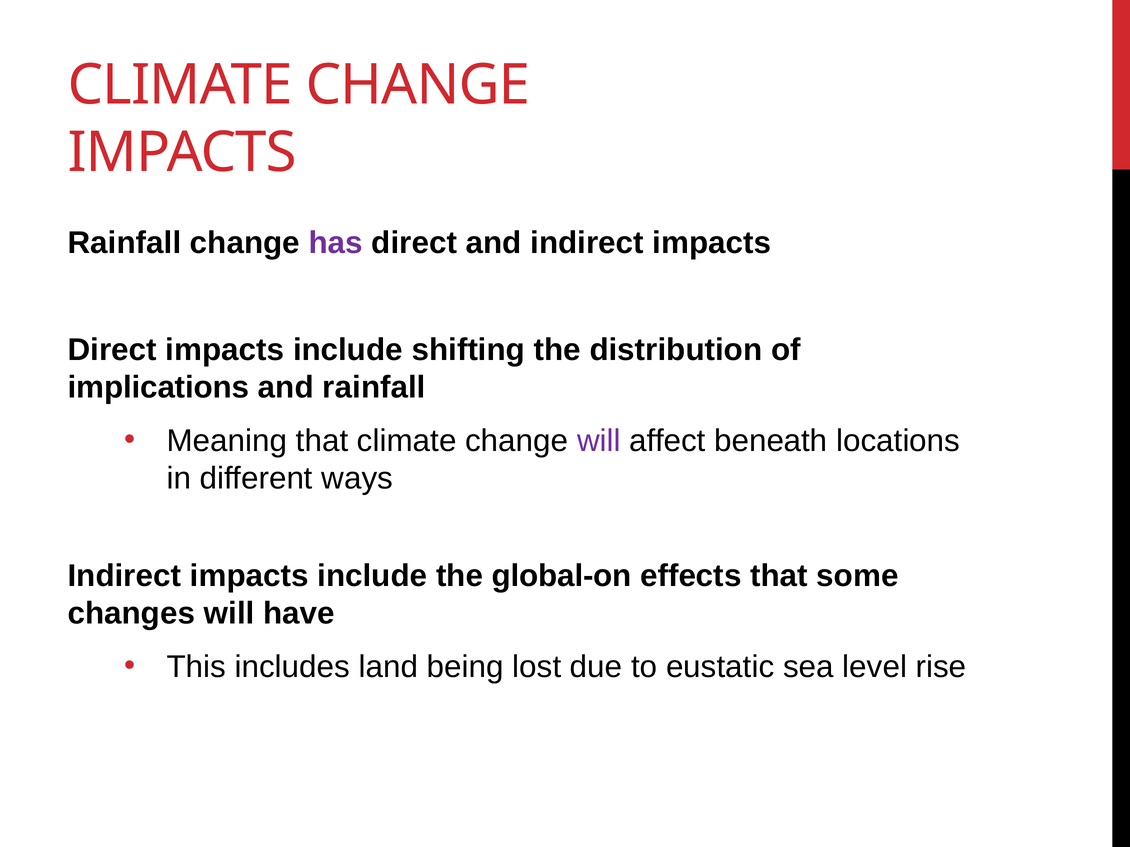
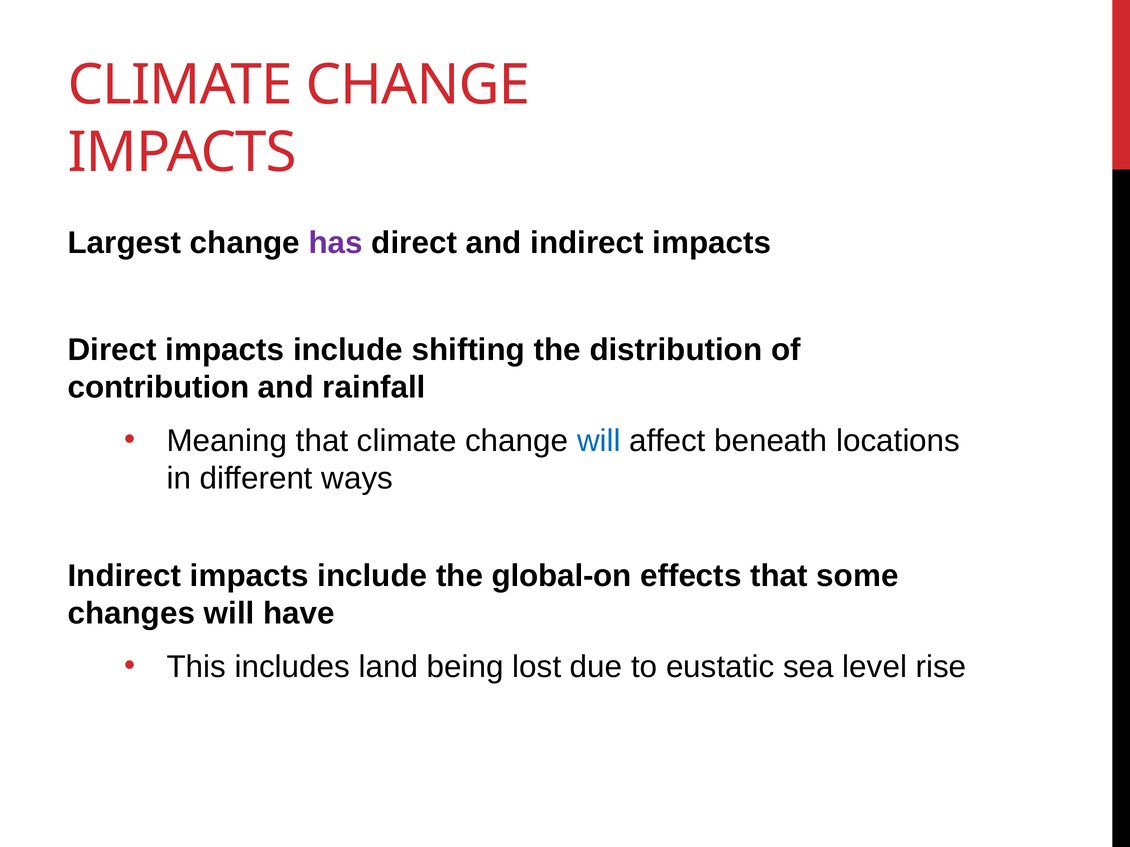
Rainfall: Rainfall -> Largest (125, 243)
implications: implications -> contribution (159, 388)
will colour: purple -> blue (599, 441)
